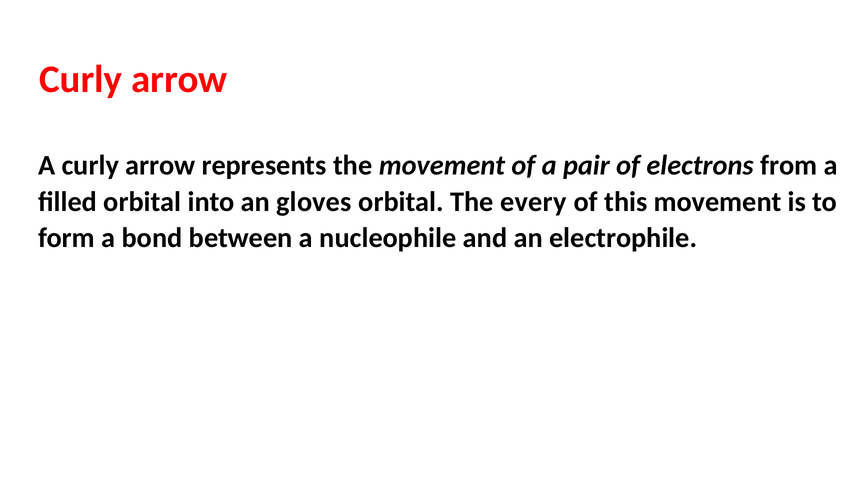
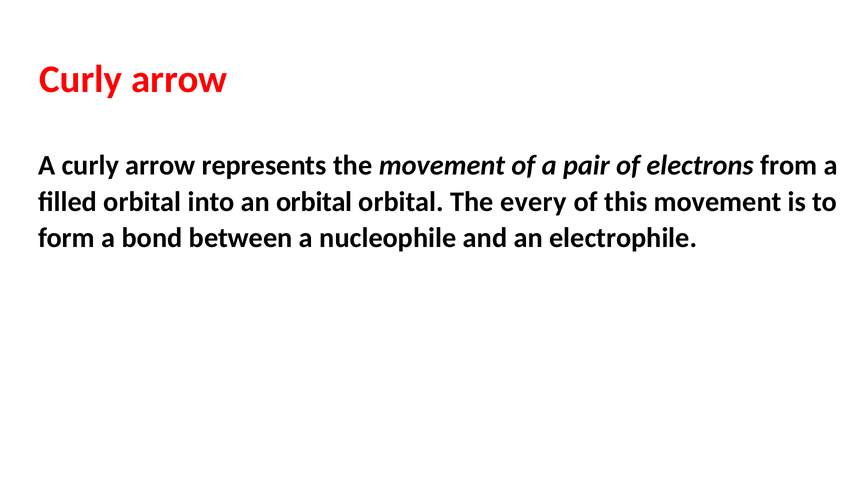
an gloves: gloves -> orbital (314, 202)
